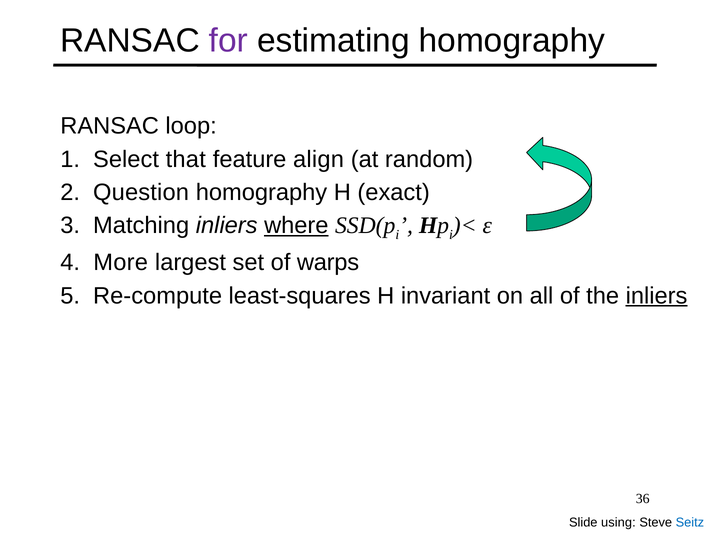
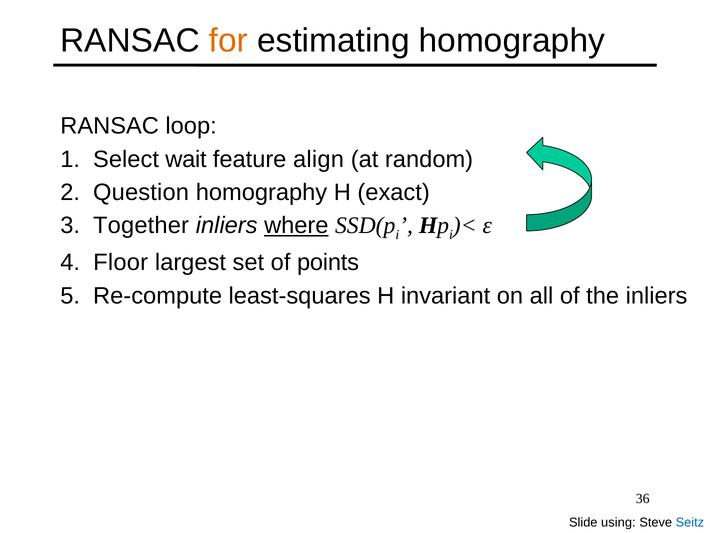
for colour: purple -> orange (229, 41)
that: that -> wait (186, 159)
Matching: Matching -> Together (141, 225)
More: More -> Floor (121, 262)
warps: warps -> points (328, 262)
inliers underline: present -> none (657, 295)
